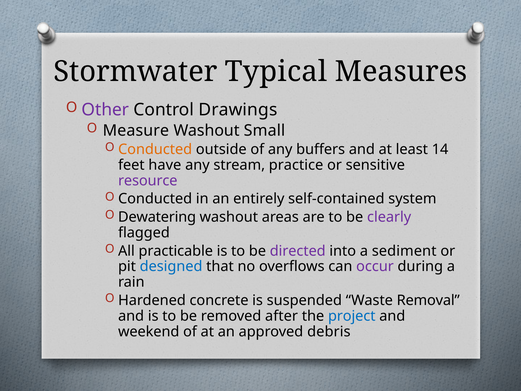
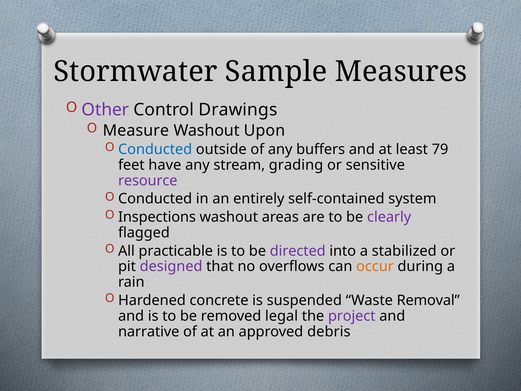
Typical: Typical -> Sample (276, 71)
Small: Small -> Upon (264, 130)
Conducted colour: orange -> blue (155, 149)
14: 14 -> 79 (440, 149)
practice: practice -> grading (296, 165)
Dewatering: Dewatering -> Inspections (157, 217)
sediment: sediment -> stabilized (404, 251)
designed colour: blue -> purple (171, 266)
occur colour: purple -> orange (375, 266)
after: after -> legal (282, 316)
project colour: blue -> purple (352, 316)
weekend: weekend -> narrative (149, 331)
